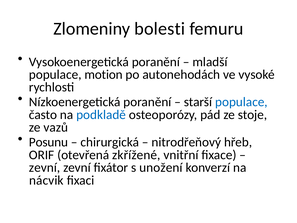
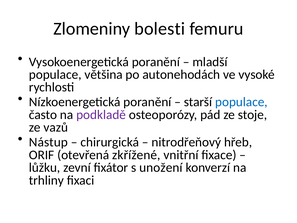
motion: motion -> většina (104, 74)
podkladě colour: blue -> purple (101, 115)
Posunu: Posunu -> Nástup (48, 142)
zevní: zevní -> lůžku (45, 167)
nácvik: nácvik -> trhliny (46, 180)
